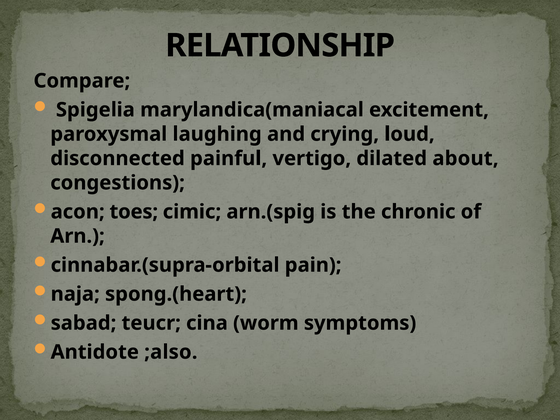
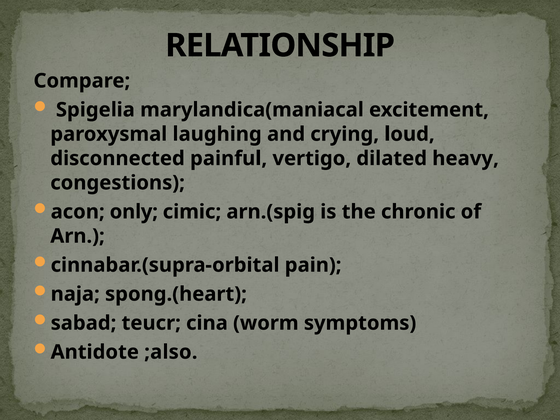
about: about -> heavy (466, 158)
toes: toes -> only (134, 212)
